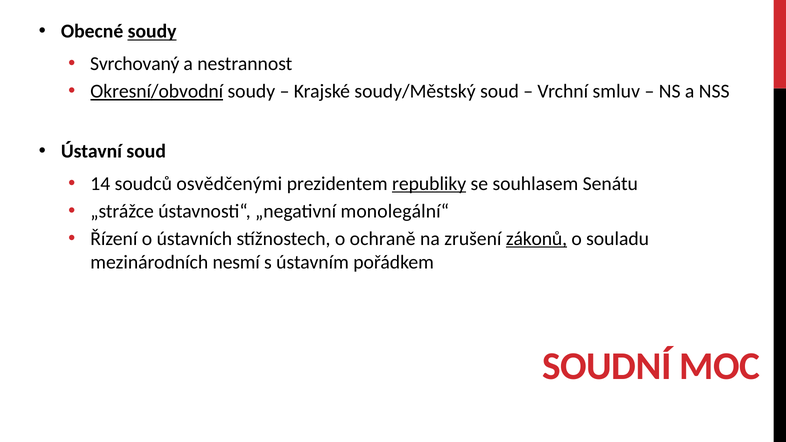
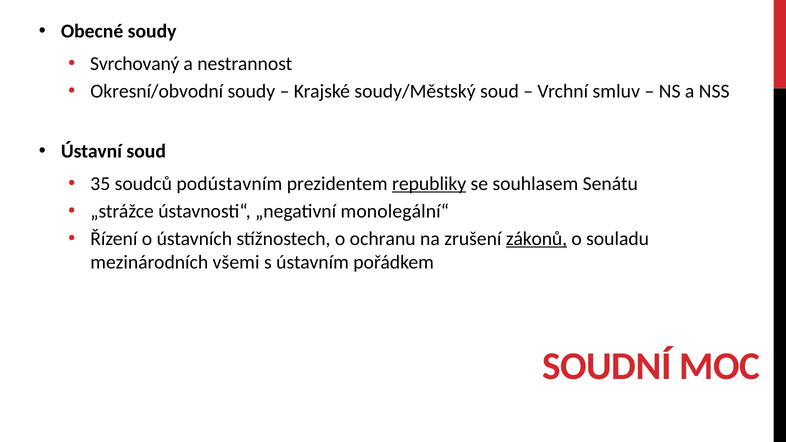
soudy underline: present -> none (152, 31)
Okresní/obvodní underline: present -> none (157, 91)
14: 14 -> 35 (100, 184)
osvědčenými: osvědčenými -> podústavním (229, 184)
ochraně: ochraně -> ochranu (383, 239)
nesmí: nesmí -> všemi (236, 262)
